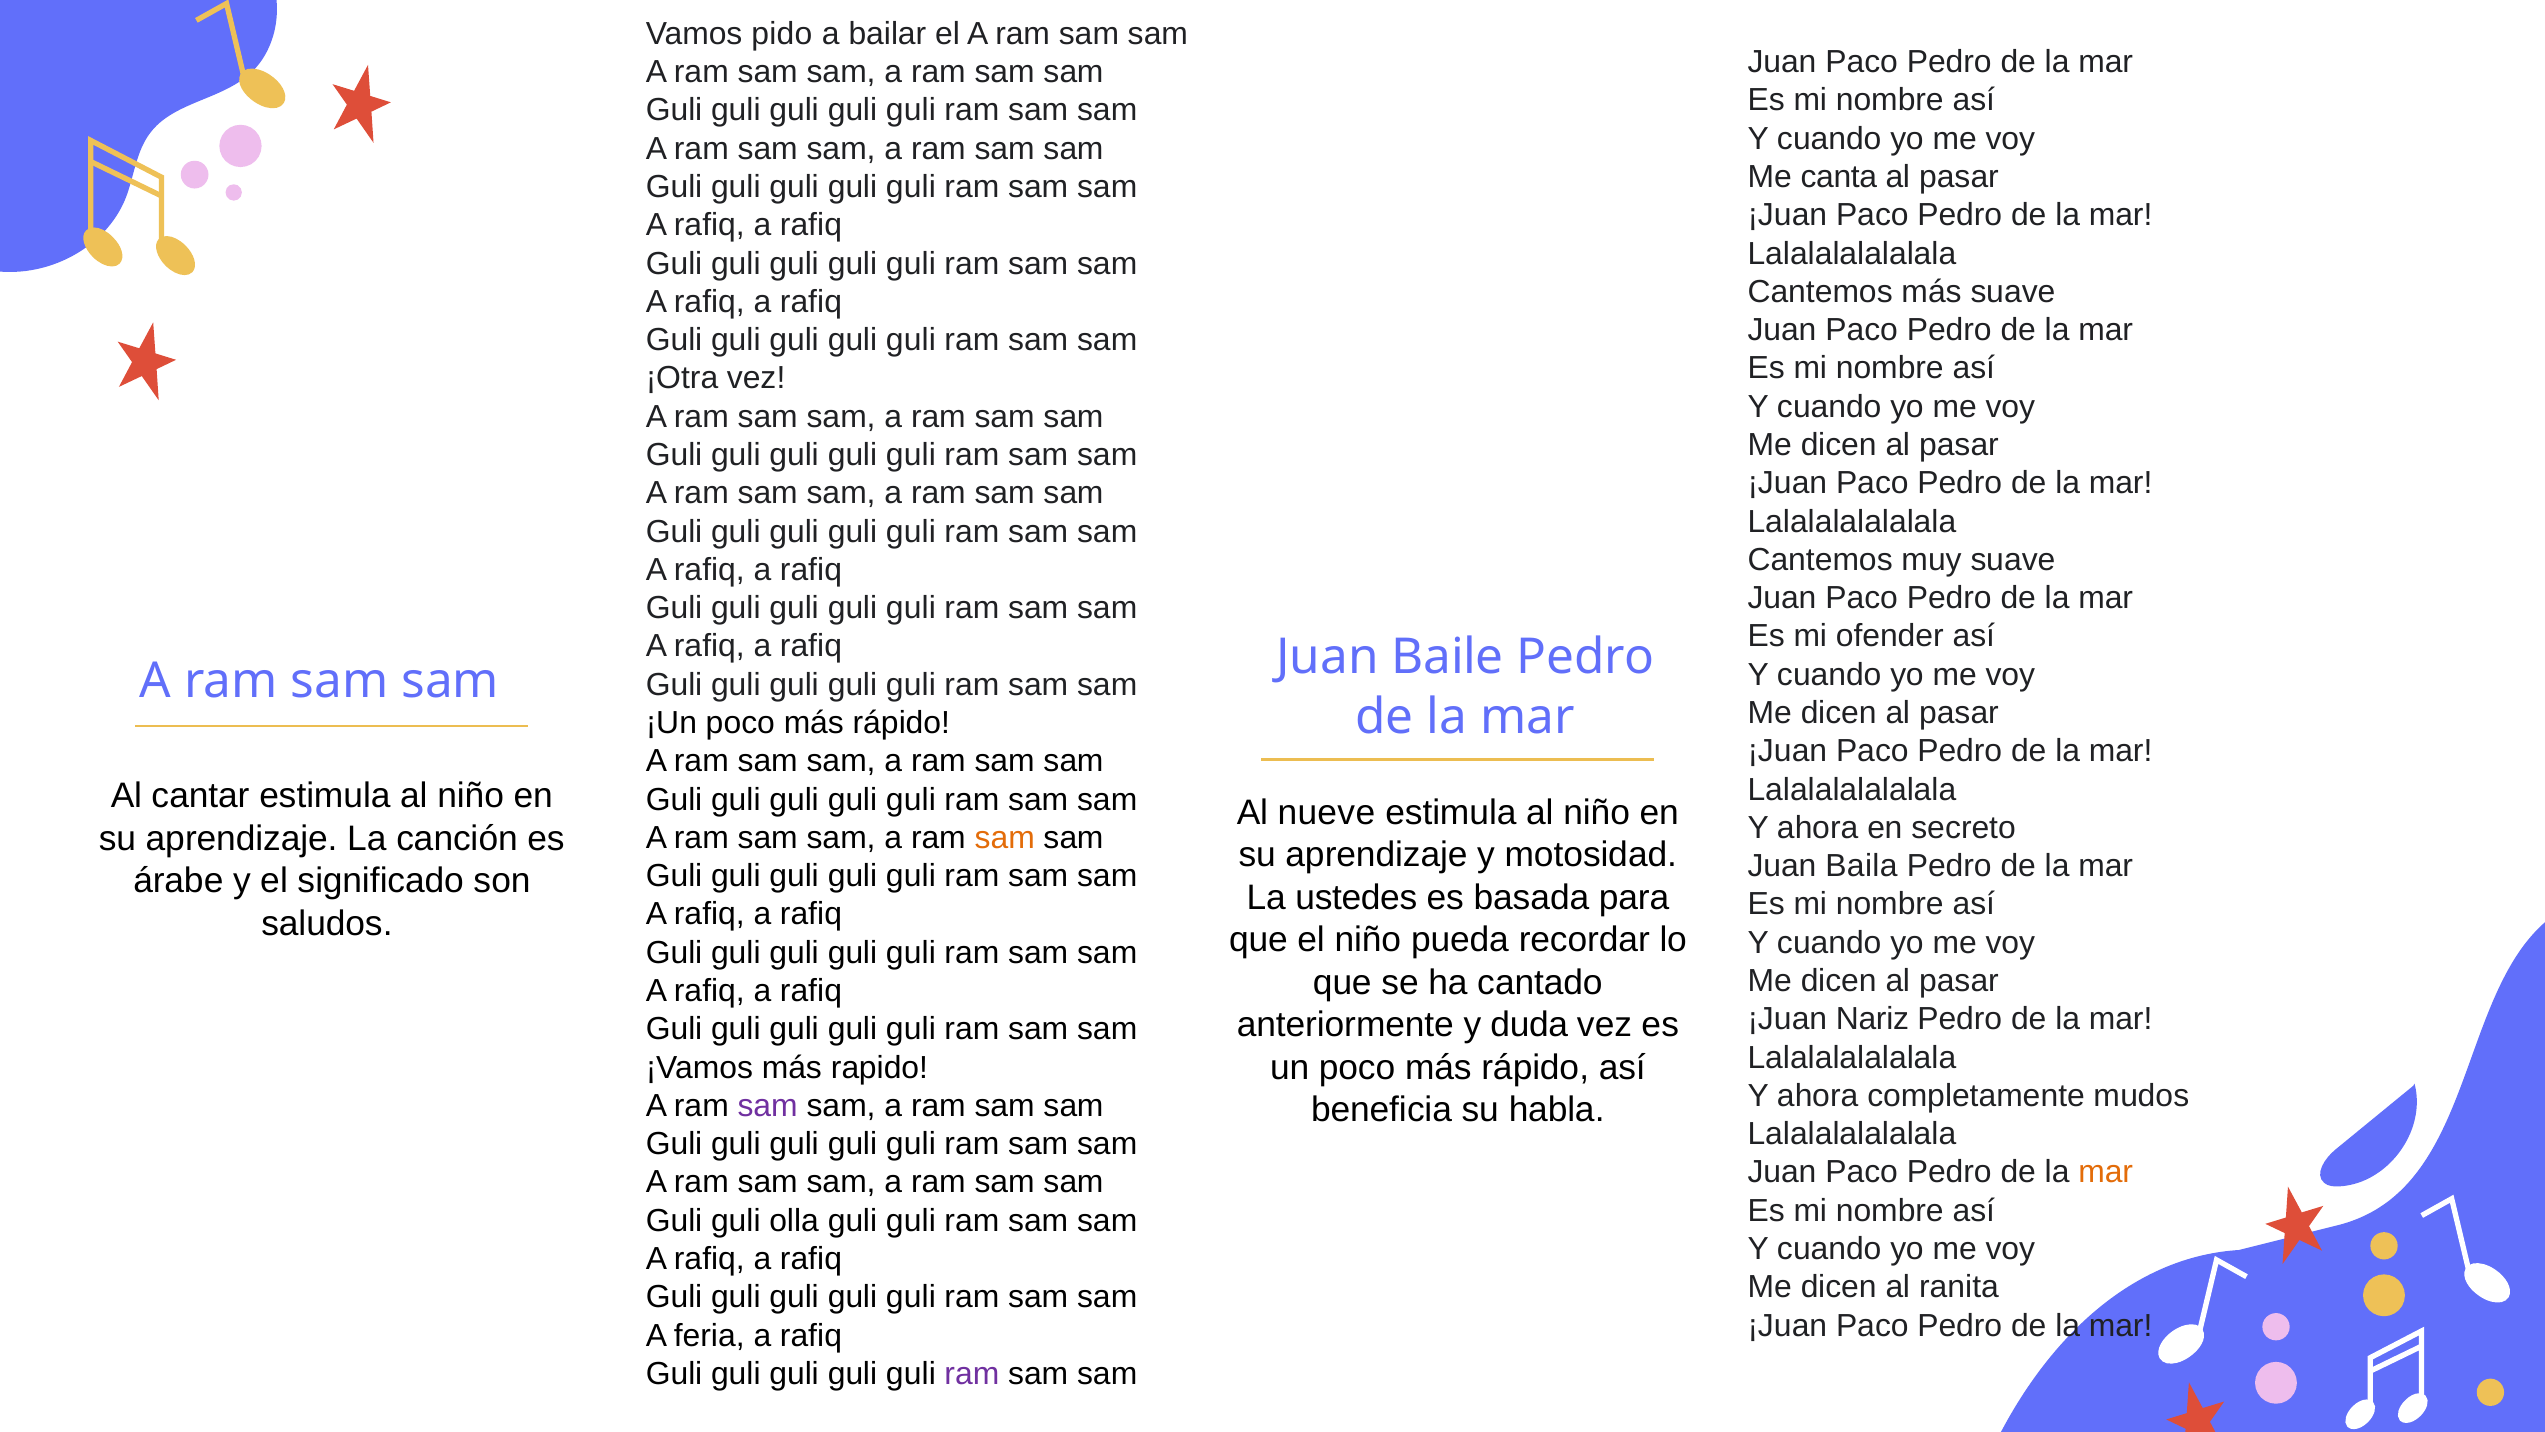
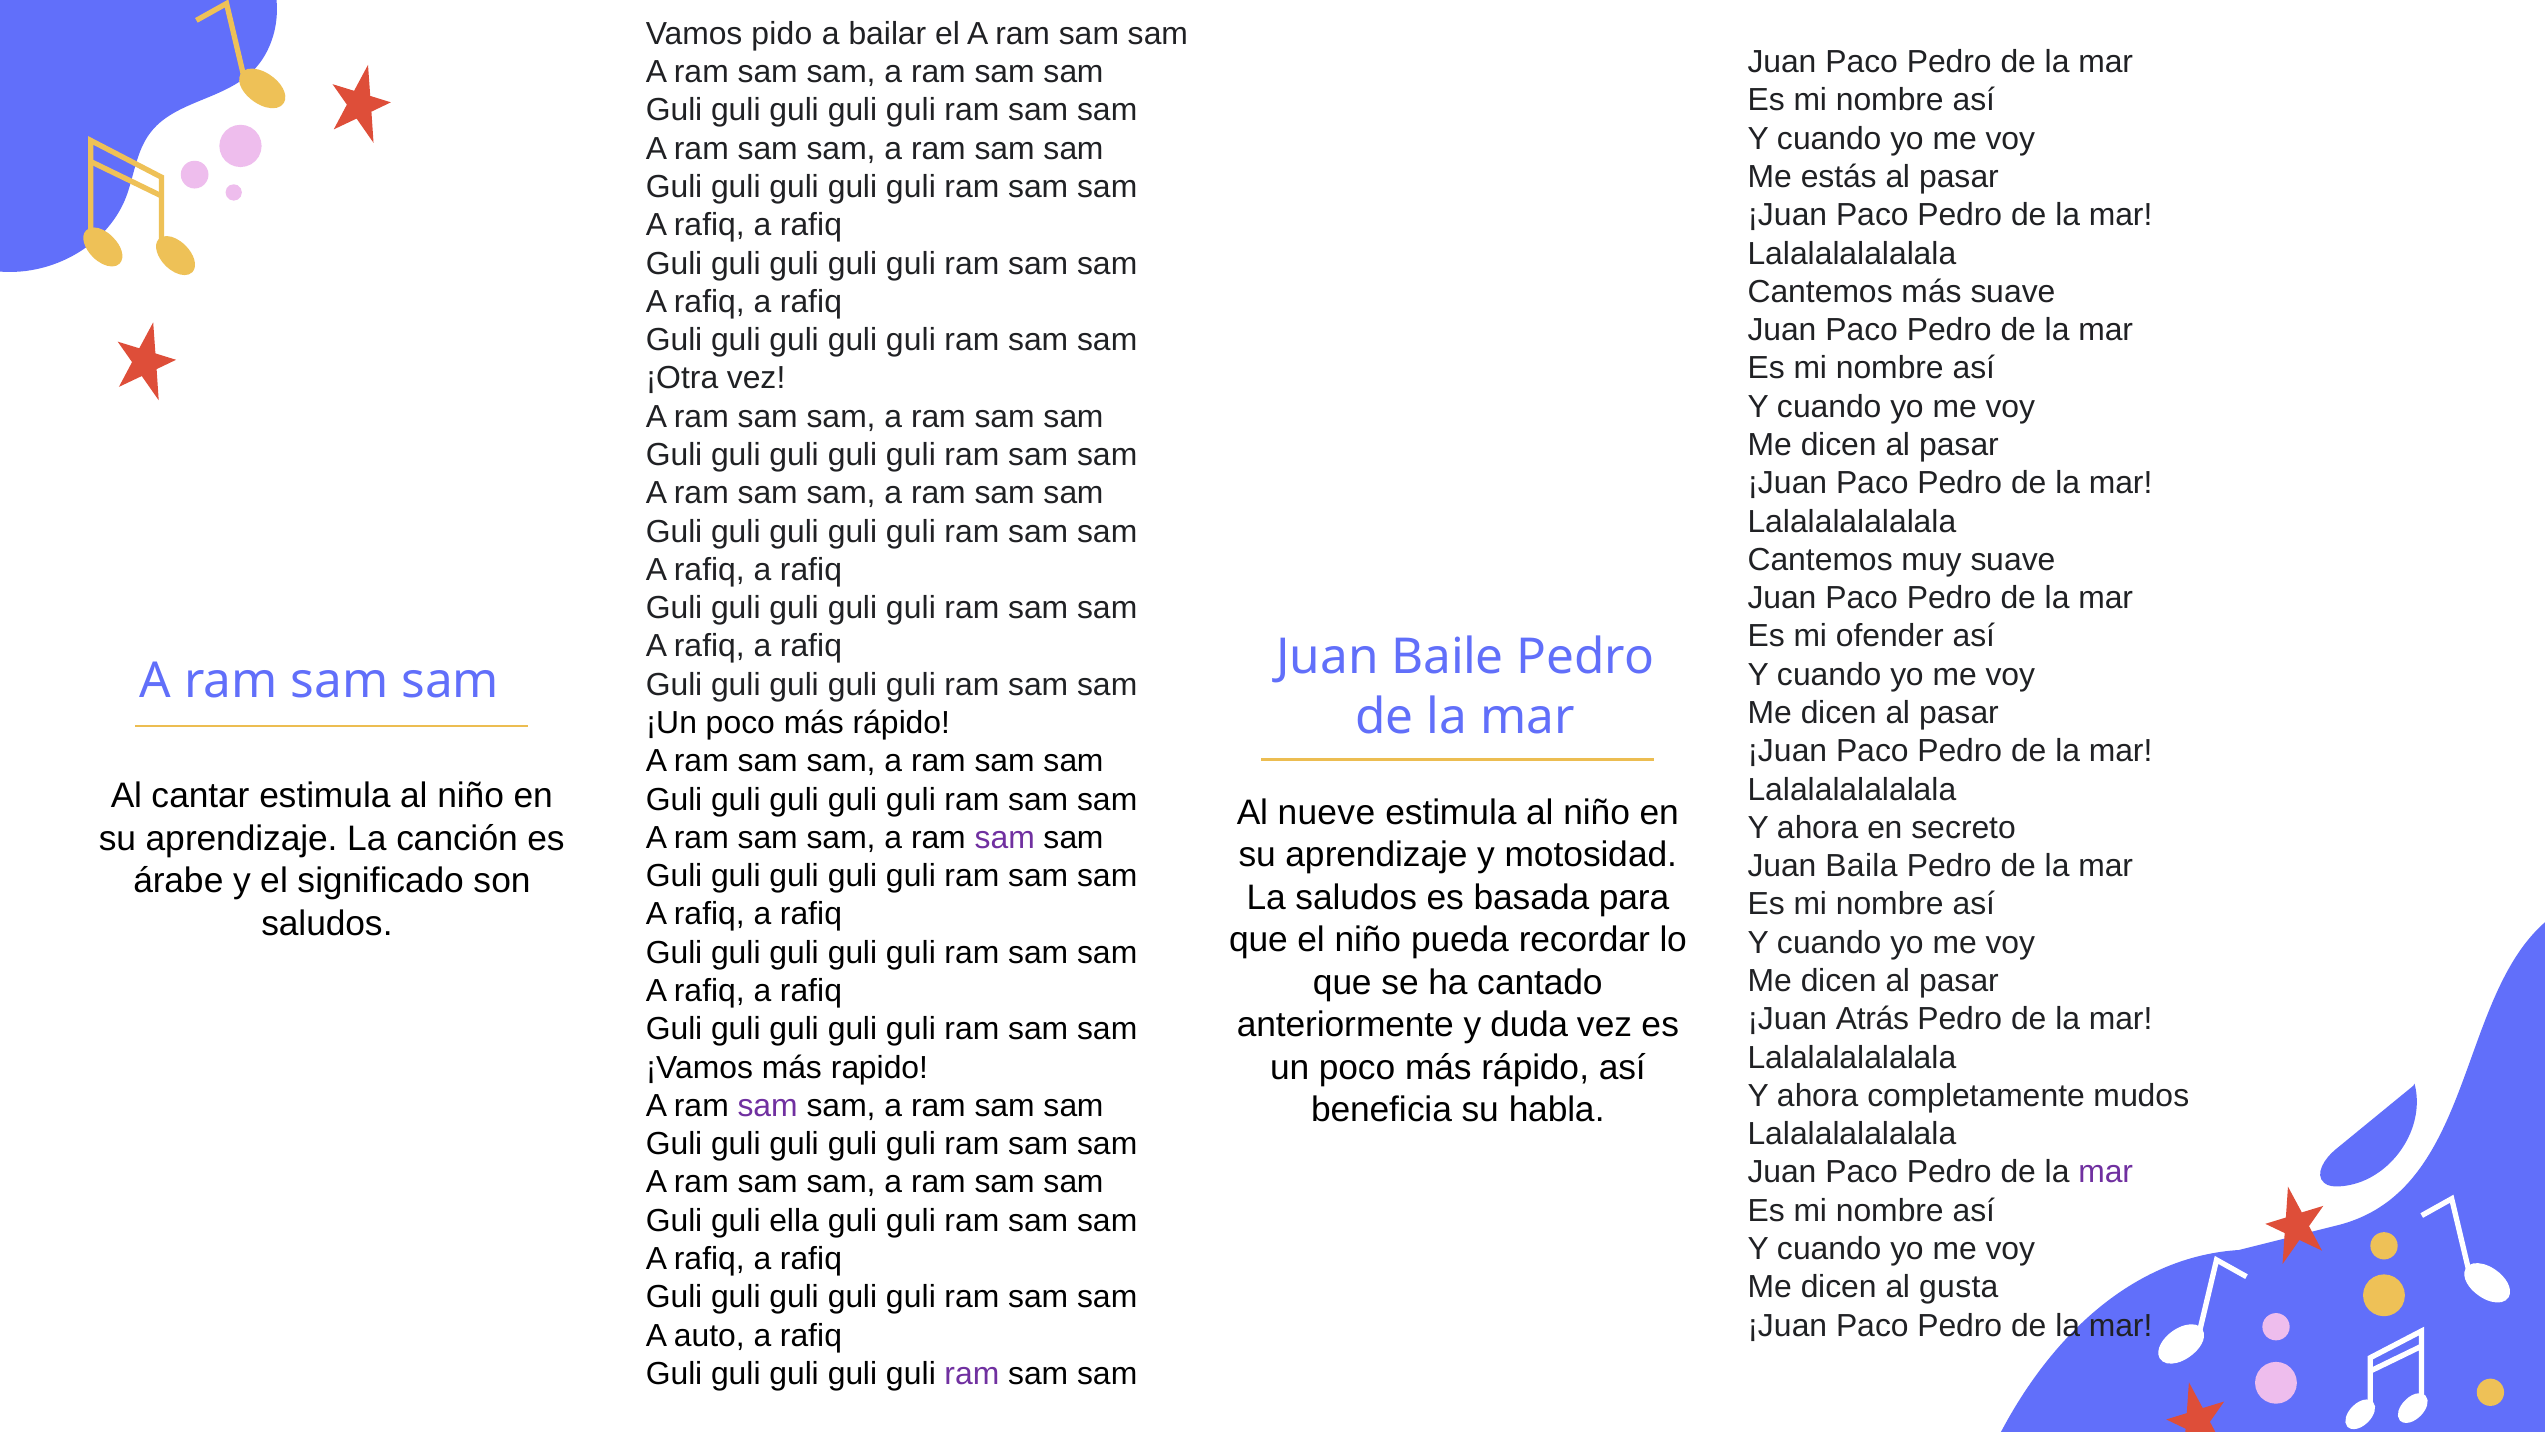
canta: canta -> estás (1839, 177)
sam colour: orange -> purple (1005, 838)
La ustedes: ustedes -> saludos (1356, 897)
Nariz: Nariz -> Atrás (1872, 1019)
mar colour: orange -> purple (2106, 1172)
olla: olla -> ella (794, 1220)
ranita: ranita -> gusta (1959, 1287)
feria: feria -> auto (709, 1335)
